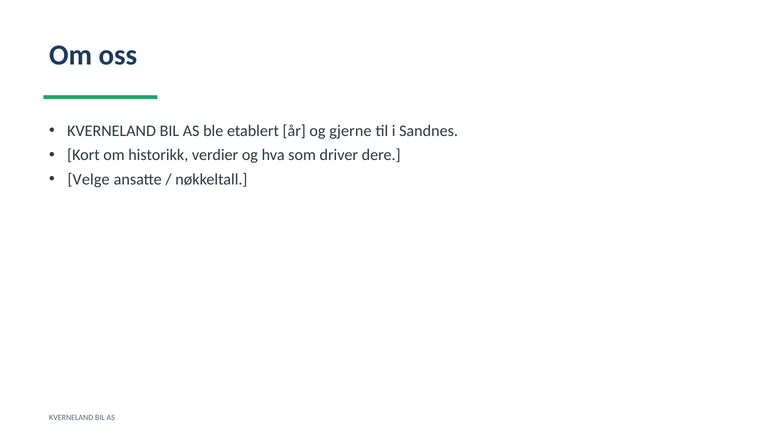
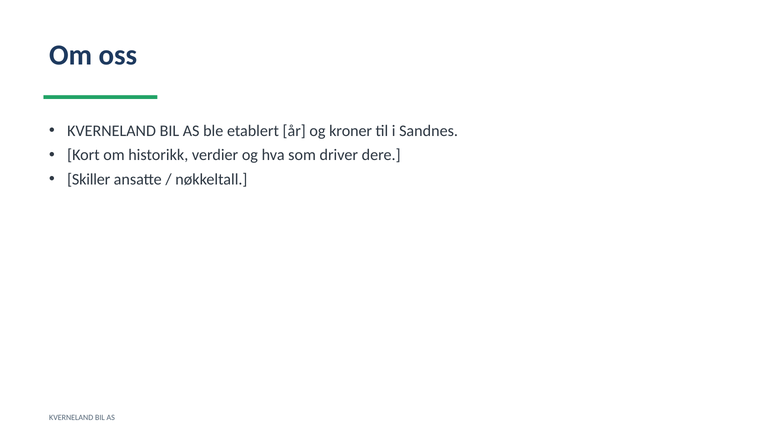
gjerne: gjerne -> kroner (351, 131)
Velge: Velge -> Skiller (89, 179)
